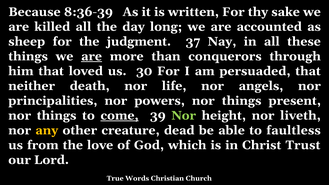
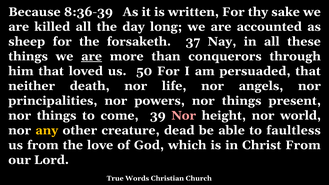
judgment: judgment -> forsaketh (139, 42)
30: 30 -> 50 (144, 71)
come underline: present -> none (120, 116)
Nor colour: light green -> pink (184, 116)
liveth: liveth -> world (301, 116)
Christ Trust: Trust -> From (303, 145)
